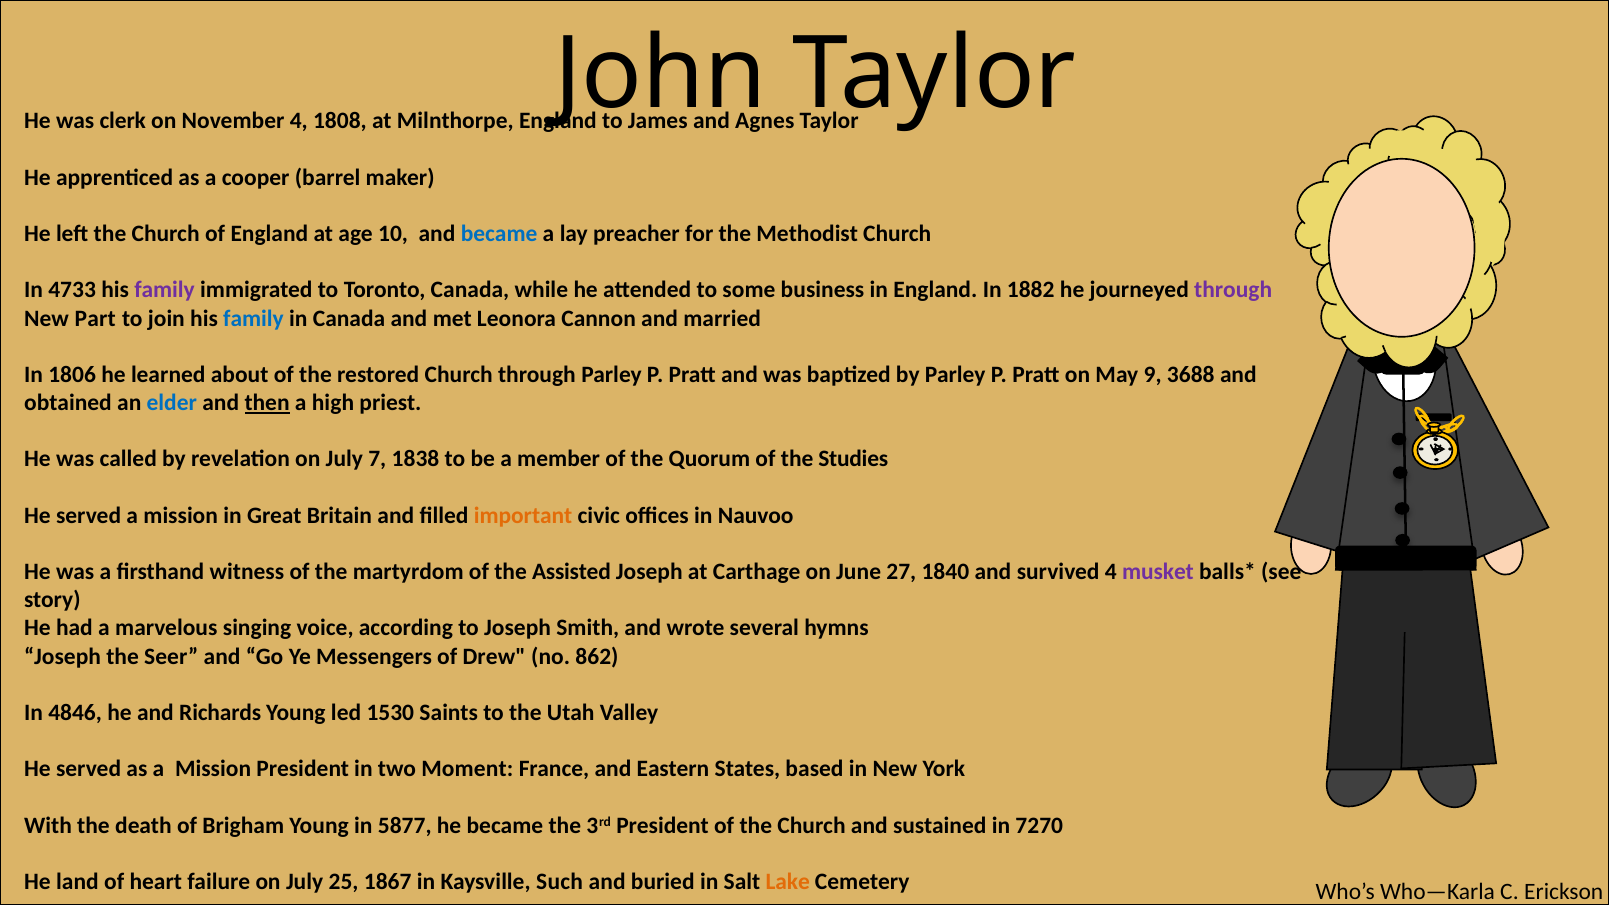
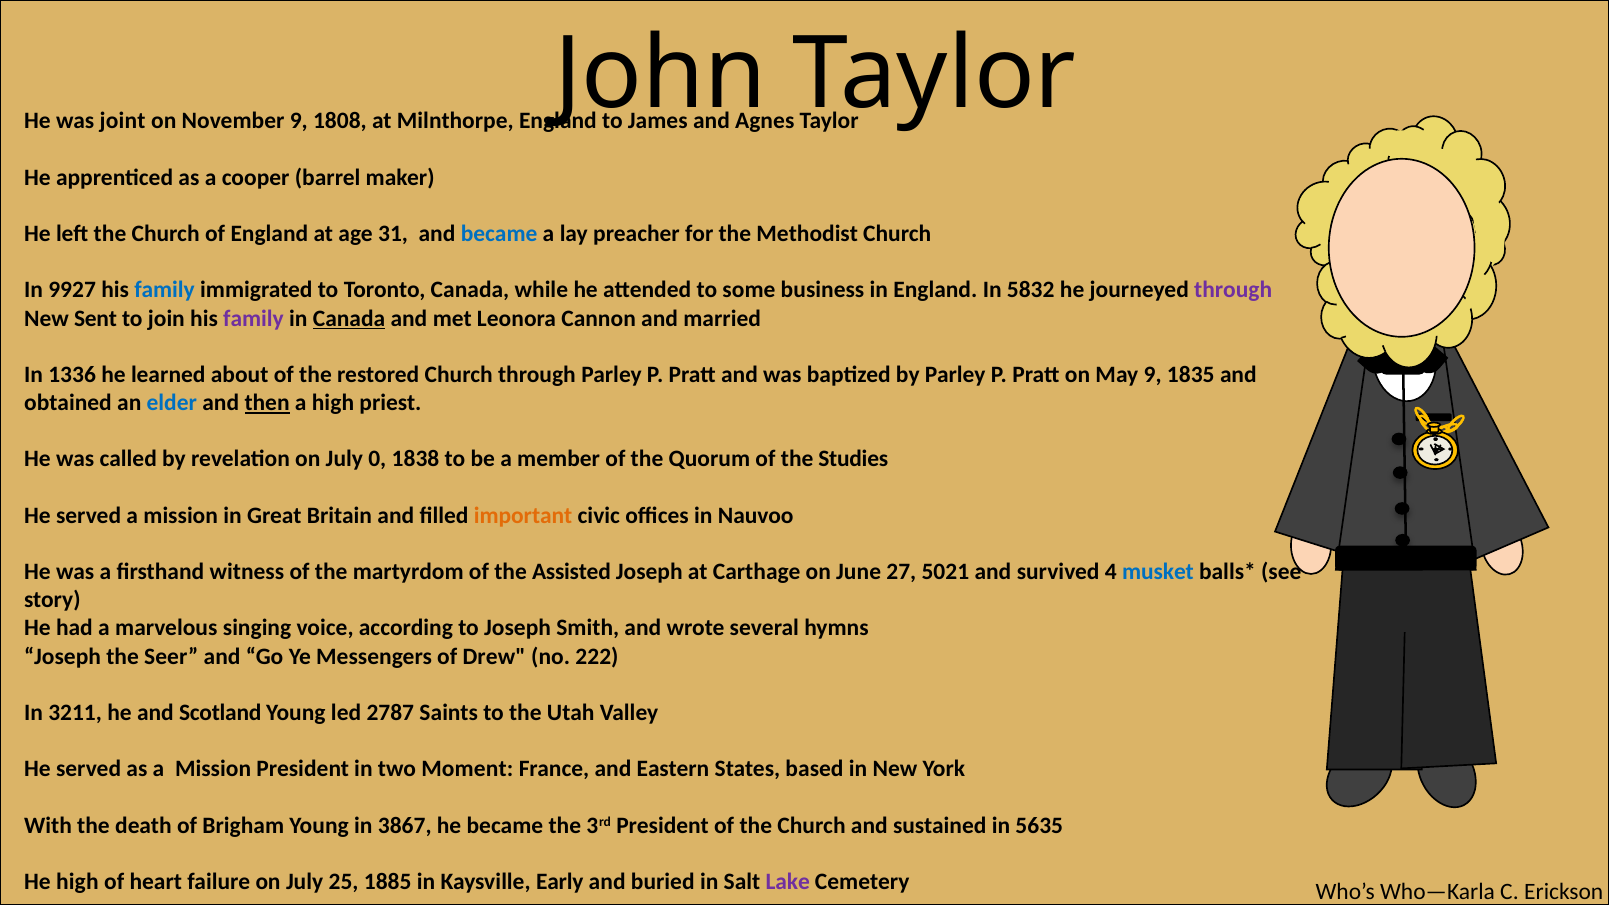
clerk: clerk -> joint (123, 121)
November 4: 4 -> 9 (299, 121)
10: 10 -> 31 (393, 234)
4733: 4733 -> 9927 (72, 290)
family colour: purple -> blue (165, 290)
1882: 1882 -> 5832 (1031, 290)
Part: Part -> Sent (95, 318)
family colour: blue -> purple (254, 318)
Canada underline: none -> present (349, 318)
1806: 1806 -> 1336 (72, 375)
3688: 3688 -> 1835 (1191, 375)
7: 7 -> 0 (377, 459)
1840: 1840 -> 5021 (945, 572)
musket colour: purple -> blue (1158, 572)
862: 862 -> 222 (597, 656)
4846: 4846 -> 3211 (75, 713)
Richards: Richards -> Scotland (220, 713)
1530: 1530 -> 2787 (390, 713)
5877: 5877 -> 3867 (405, 825)
7270: 7270 -> 5635 (1039, 825)
He land: land -> high (77, 882)
1867: 1867 -> 1885 (388, 882)
Such: Such -> Early (560, 882)
Lake colour: orange -> purple (788, 882)
